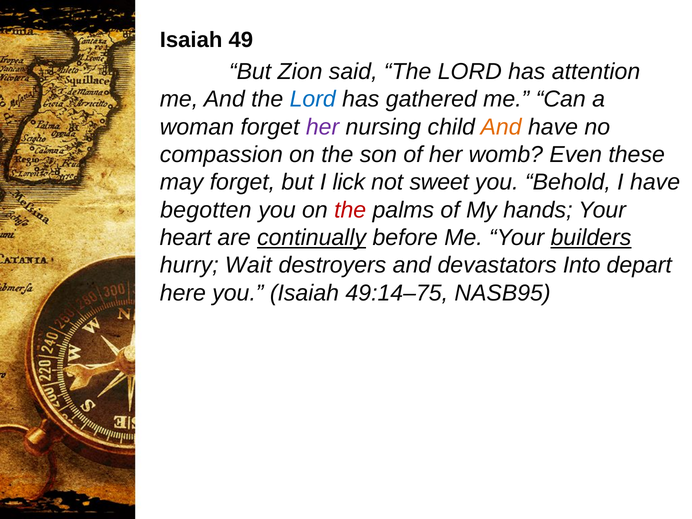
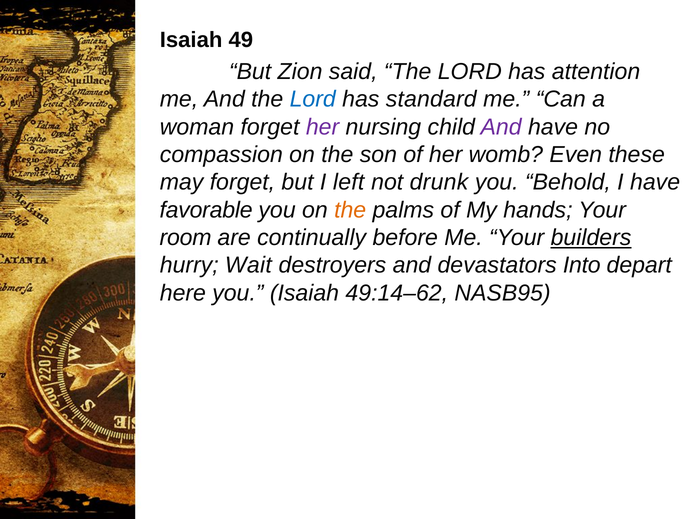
gathered: gathered -> standard (431, 99)
And colour: orange -> purple (501, 127)
lick: lick -> left (349, 182)
sweet: sweet -> drunk (439, 182)
begotten: begotten -> favorable (206, 210)
the colour: red -> orange (350, 210)
heart: heart -> room (186, 238)
continually underline: present -> none (312, 238)
49:14–75: 49:14–75 -> 49:14–62 (397, 293)
